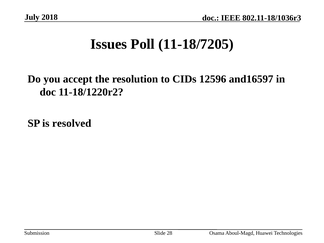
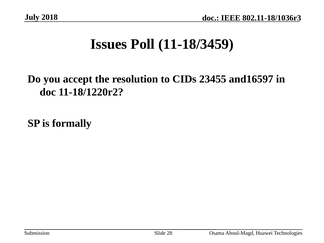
11-18/7205: 11-18/7205 -> 11-18/3459 (196, 44)
12596: 12596 -> 23455 (213, 79)
resolved: resolved -> formally (72, 123)
